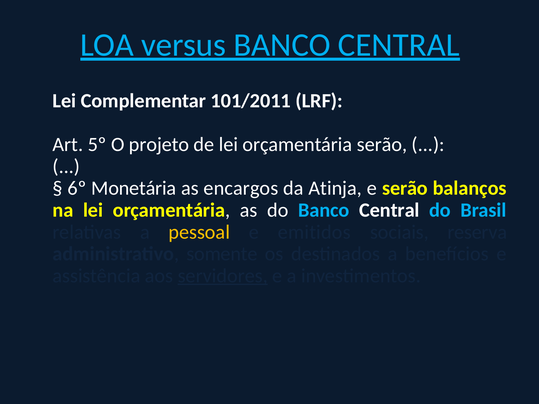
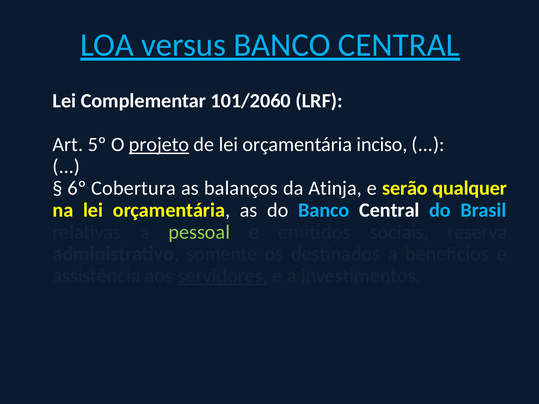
101/2011: 101/2011 -> 101/2060 (251, 101)
projeto underline: none -> present (159, 145)
orçamentária serão: serão -> inciso (382, 145)
Monetária: Monetária -> Cobertura (134, 188)
encargos: encargos -> balanços (241, 188)
balanços: balanços -> qualquer (470, 188)
pessoal colour: yellow -> light green (199, 232)
